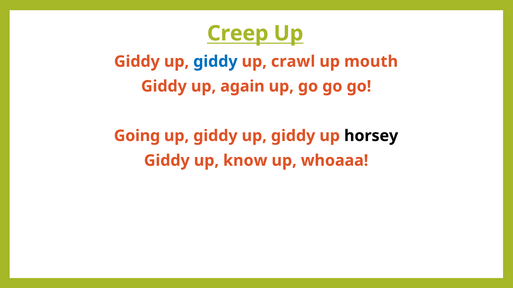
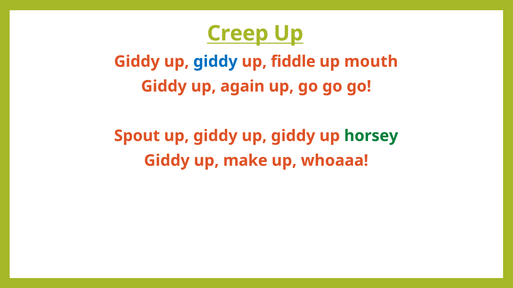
crawl: crawl -> fiddle (293, 62)
Going: Going -> Spout (137, 136)
horsey colour: black -> green (371, 136)
know: know -> make (245, 161)
